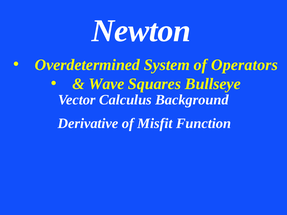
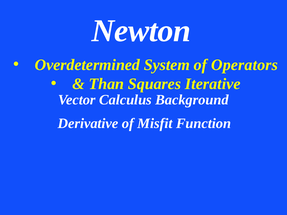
Wave: Wave -> Than (106, 84)
Squares Bullseye: Bullseye -> Iterative (213, 84)
